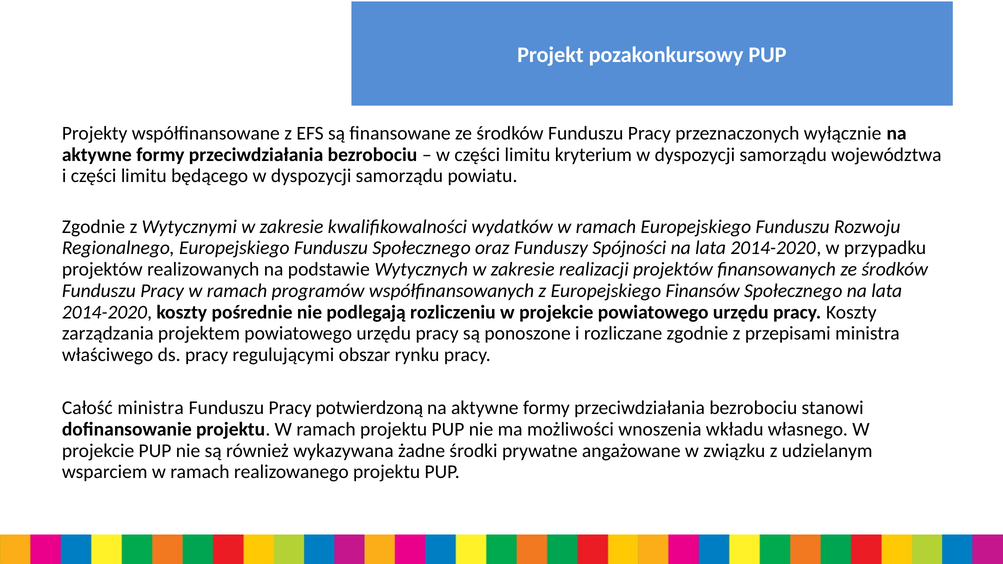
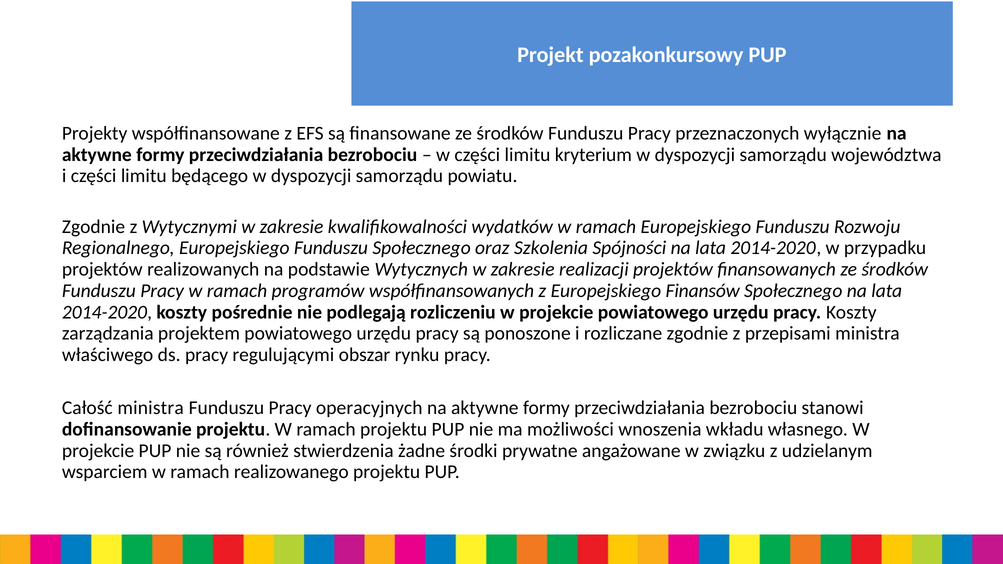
Funduszy: Funduszy -> Szkolenia (551, 248)
potwierdzoną: potwierdzoną -> operacyjnych (369, 408)
wykazywana: wykazywana -> stwierdzenia (343, 451)
